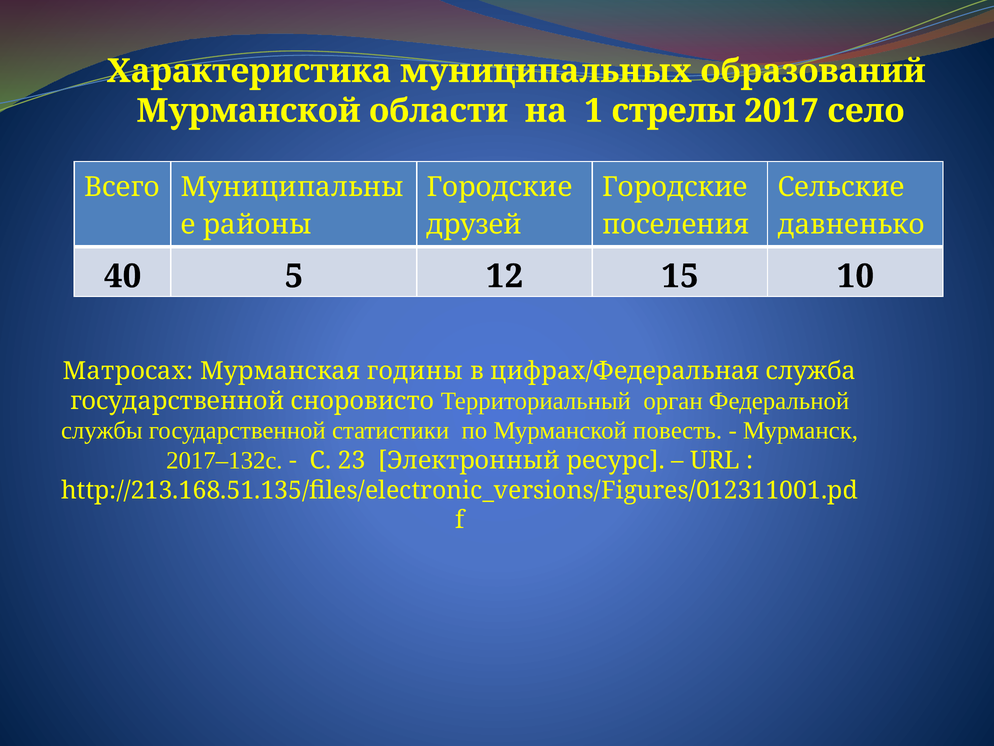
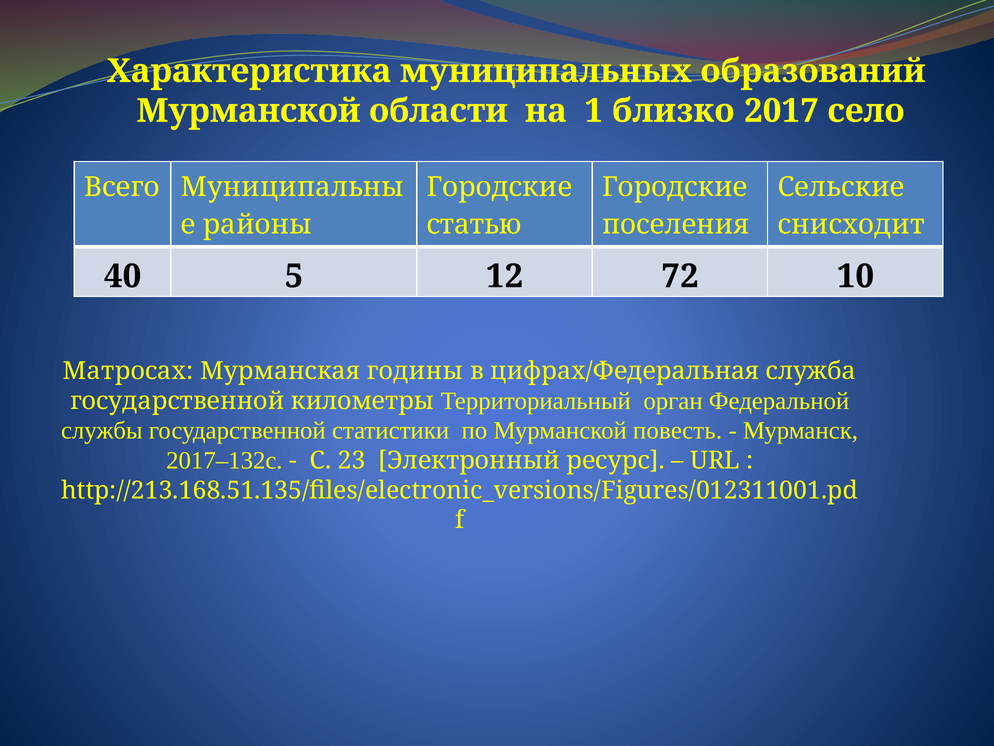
стрелы: стрелы -> близко (673, 111)
друзей: друзей -> статью (474, 225)
давненько: давненько -> снисходит (851, 225)
15: 15 -> 72 (680, 276)
сноровисто: сноровисто -> километры (363, 401)
